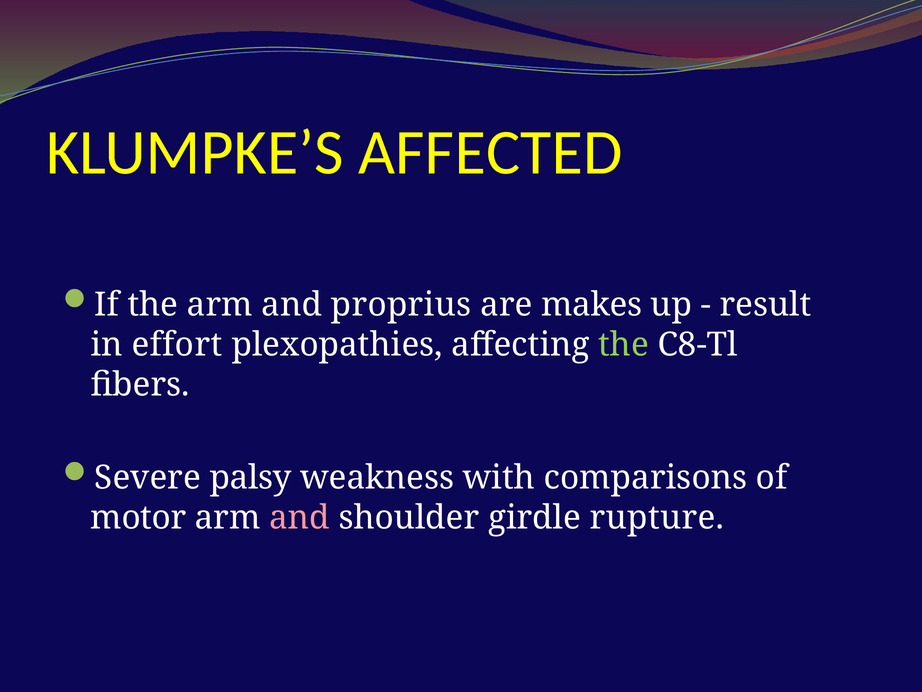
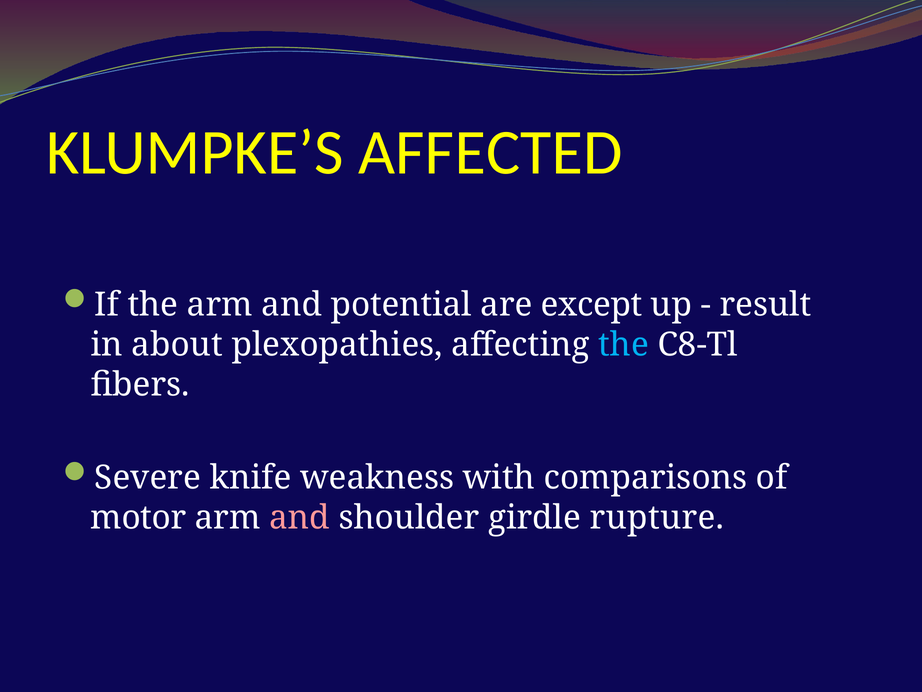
proprius: proprius -> potential (401, 304)
makes: makes -> except (592, 304)
effort: effort -> about (177, 344)
the colour: light green -> light blue (624, 344)
palsy: palsy -> knife (250, 477)
